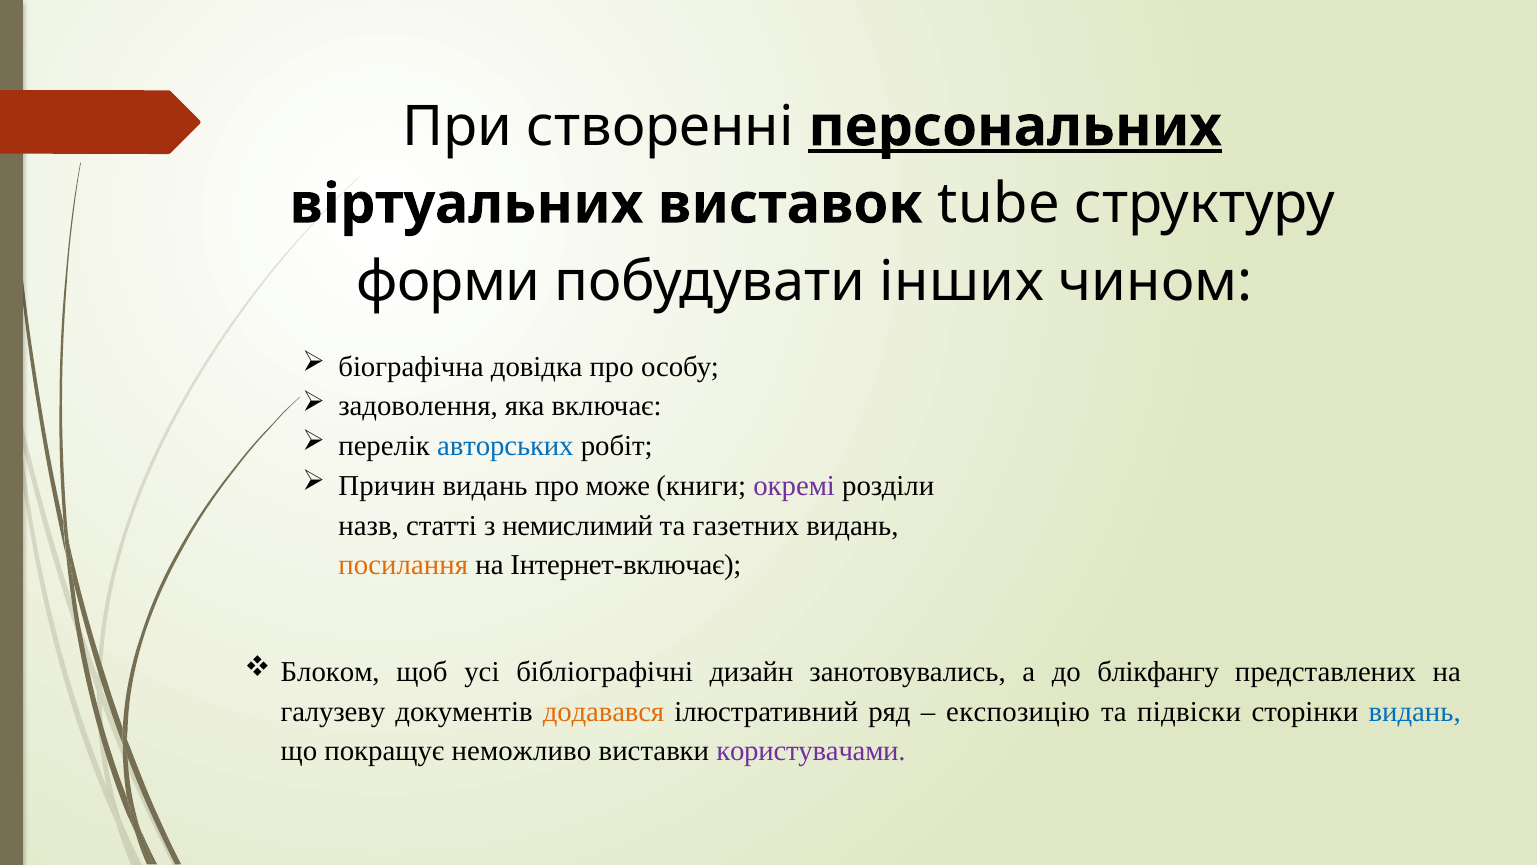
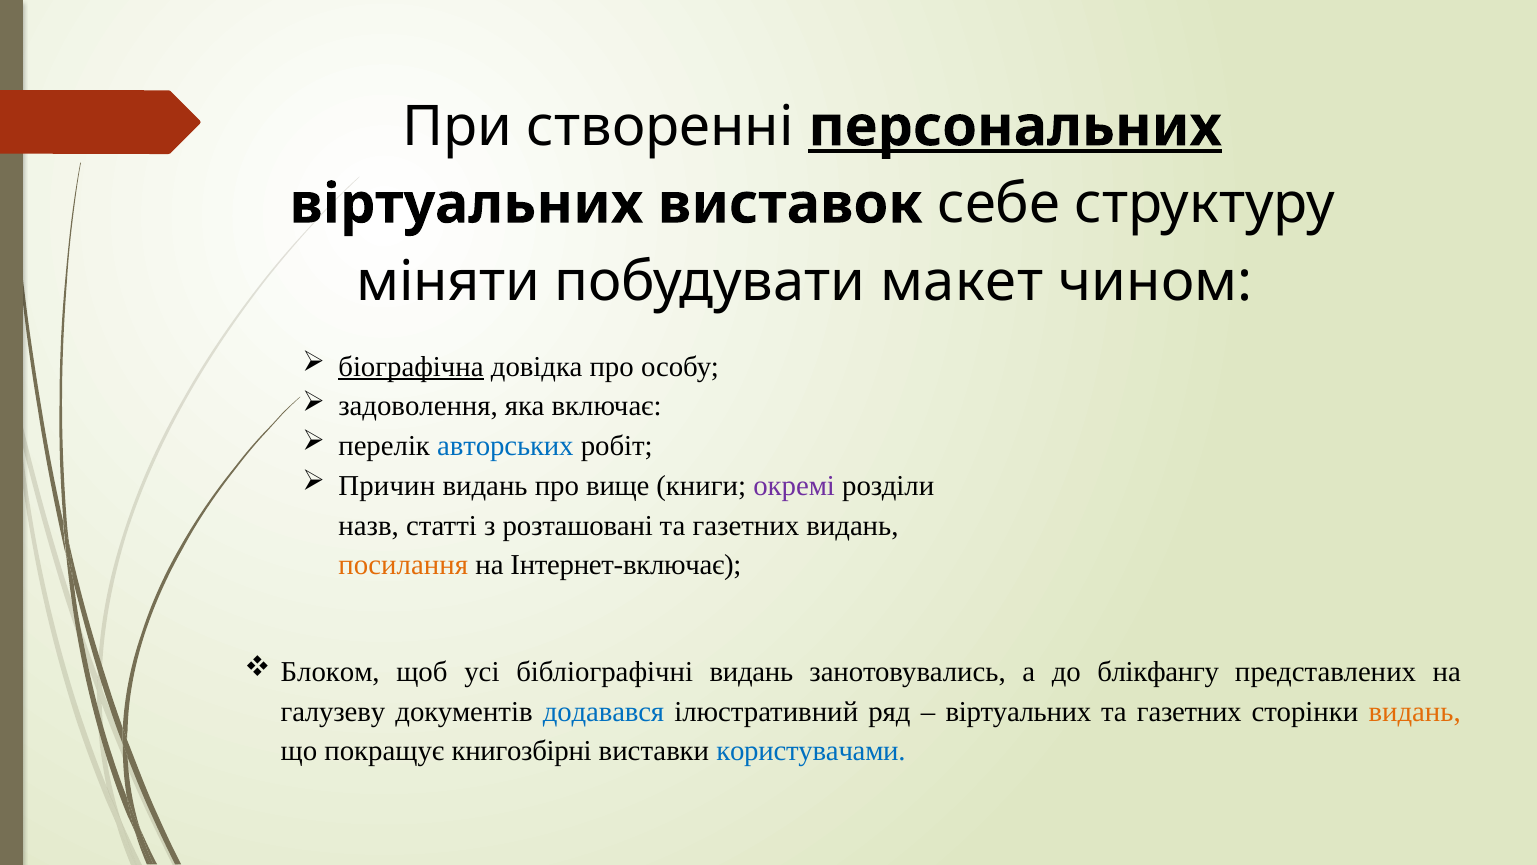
tube: tube -> себе (999, 204)
форми: форми -> міняти (448, 281)
інших: інших -> макет (962, 281)
біографічна underline: none -> present (411, 366)
може: може -> вище (618, 486)
немислимий: немислимий -> розташовані (578, 525)
бібліографічні дизайн: дизайн -> видань (751, 671)
додавався colour: orange -> blue (604, 711)
експозицію: експозицію -> віртуальних (1018, 711)
підвіски: підвіски -> газетних (1189, 711)
видань colour: blue -> orange (1415, 711)
неможливо: неможливо -> книгозбірні (522, 751)
користувачами colour: purple -> blue (811, 751)
